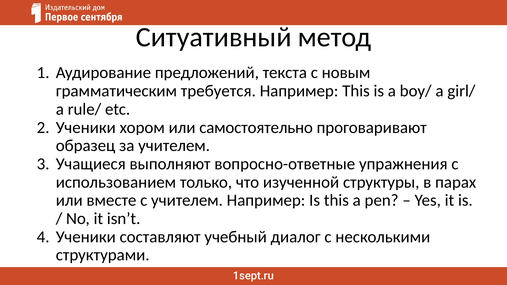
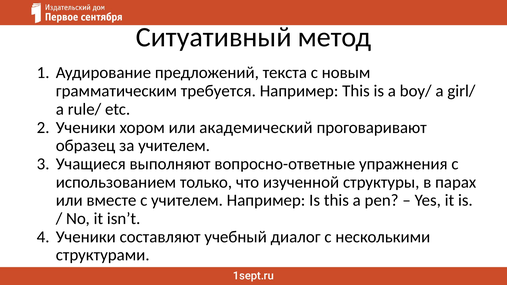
самостоятельно: самостоятельно -> академический (256, 128)
